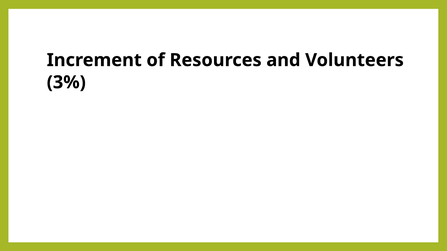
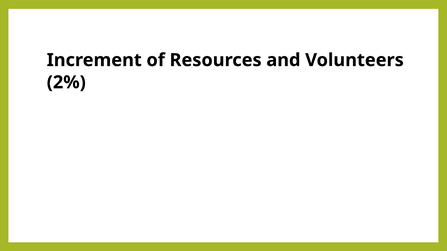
3%: 3% -> 2% (66, 82)
